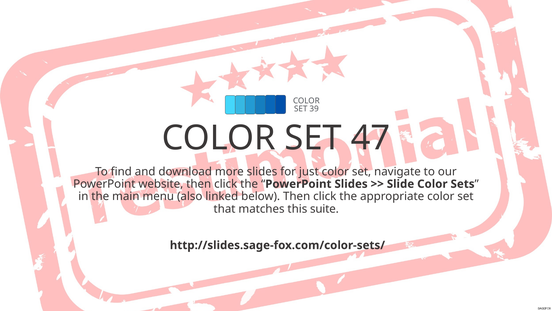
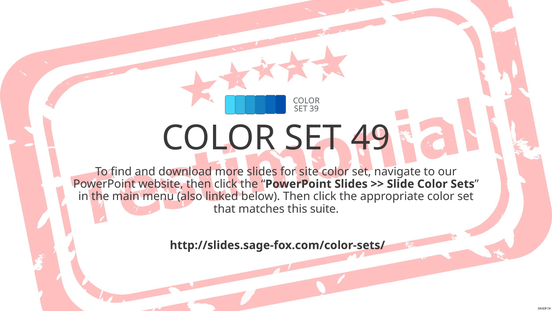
47: 47 -> 49 (371, 138)
just: just -> site (309, 171)
